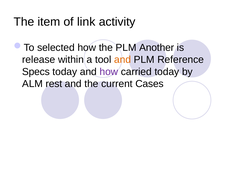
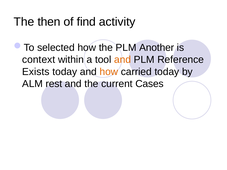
item: item -> then (49, 22)
link: link -> find (86, 22)
release: release -> context (39, 60)
Specs: Specs -> Exists (36, 72)
how colour: purple -> orange (109, 72)
